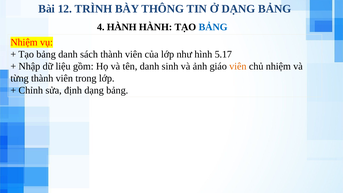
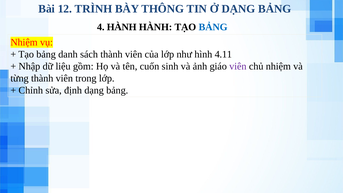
5.17: 5.17 -> 4.11 (223, 54)
tên danh: danh -> cuốn (150, 66)
viên colour: orange -> purple (238, 66)
